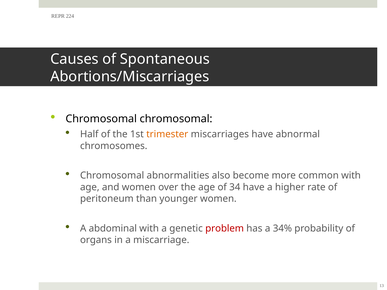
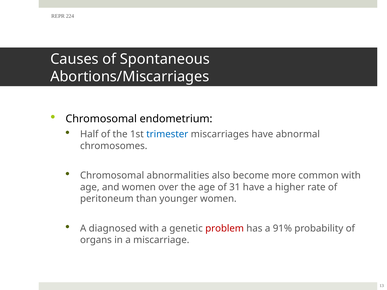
Chromosomal chromosomal: chromosomal -> endometrium (176, 119)
trimester colour: orange -> blue (167, 134)
34: 34 -> 31 (235, 187)
abdominal: abdominal -> diagnosed (113, 229)
34%: 34% -> 91% (282, 229)
